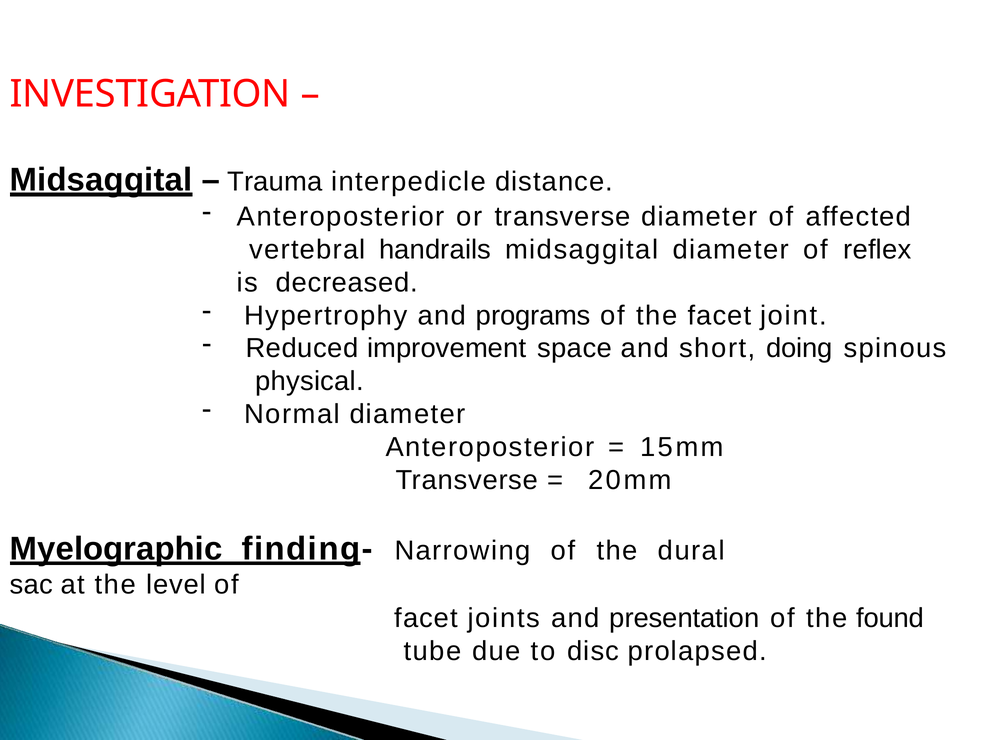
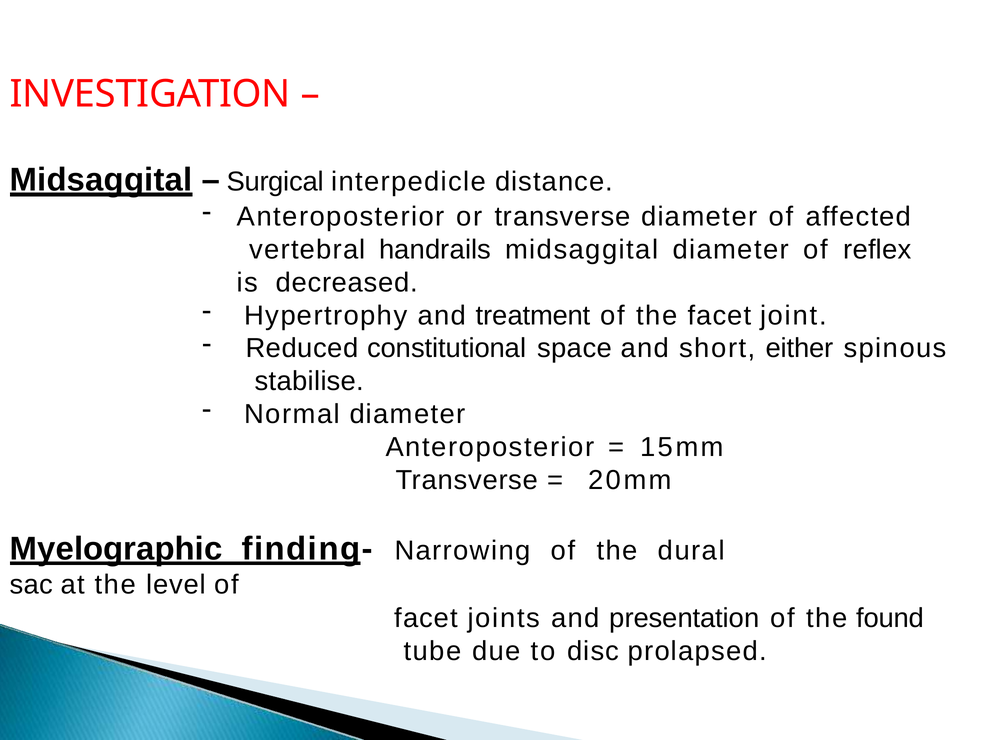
Trauma: Trauma -> Surgical (275, 182)
programs: programs -> treatment (533, 316)
improvement: improvement -> constitutional (447, 349)
doing: doing -> either (800, 349)
physical: physical -> stabilise (309, 381)
